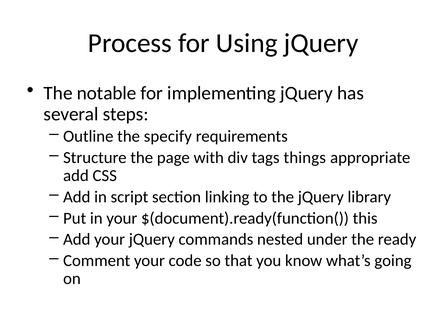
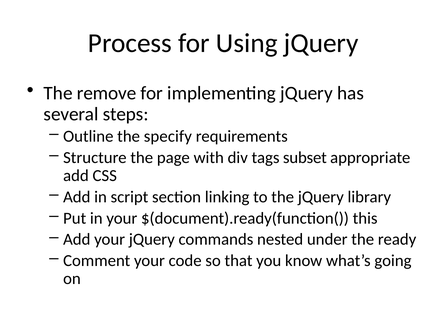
notable: notable -> remove (107, 93)
things: things -> subset (305, 158)
